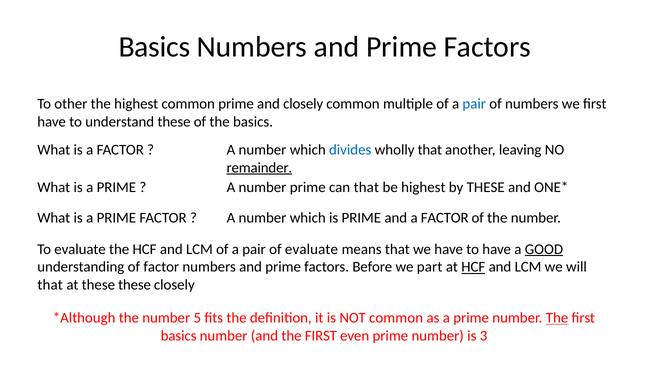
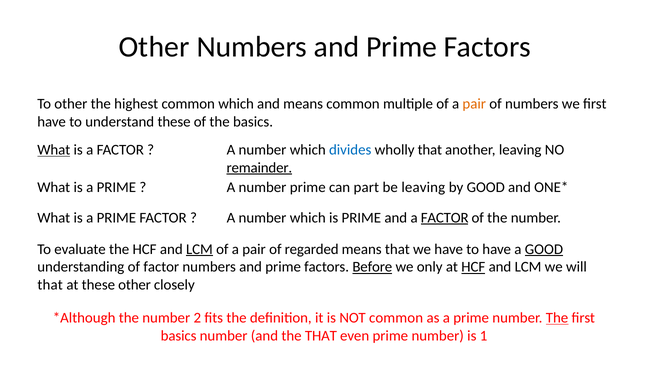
Basics: Basics -> Other (154, 47)
common prime: prime -> which (236, 104)
and closely: closely -> means (303, 104)
pair colour: blue -> orange (474, 104)
What underline: none -> present (54, 150)
can that: that -> part (366, 187)
be highest: highest -> leaving (423, 187)
by THESE: THESE -> GOOD (486, 187)
FACTOR underline: none -> present (445, 218)
LCM underline: none -> present (199, 250)
of evaluate: evaluate -> regarded (312, 250)
Before underline: none -> present (372, 267)
part: part -> only (430, 267)
these these: these -> other (135, 285)
5: 5 -> 2 (197, 318)
and the FIRST: FIRST -> THAT (321, 336)
3: 3 -> 1 (484, 336)
